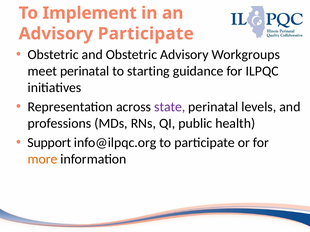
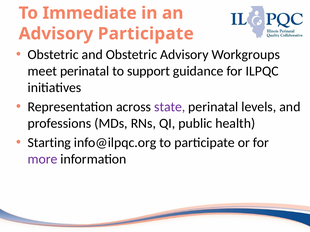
Implement: Implement -> Immediate (90, 13)
starting: starting -> support (148, 71)
Support: Support -> Starting (49, 143)
more colour: orange -> purple (43, 159)
